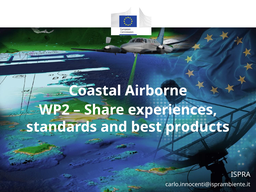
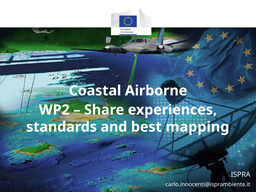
products: products -> mapping (197, 127)
